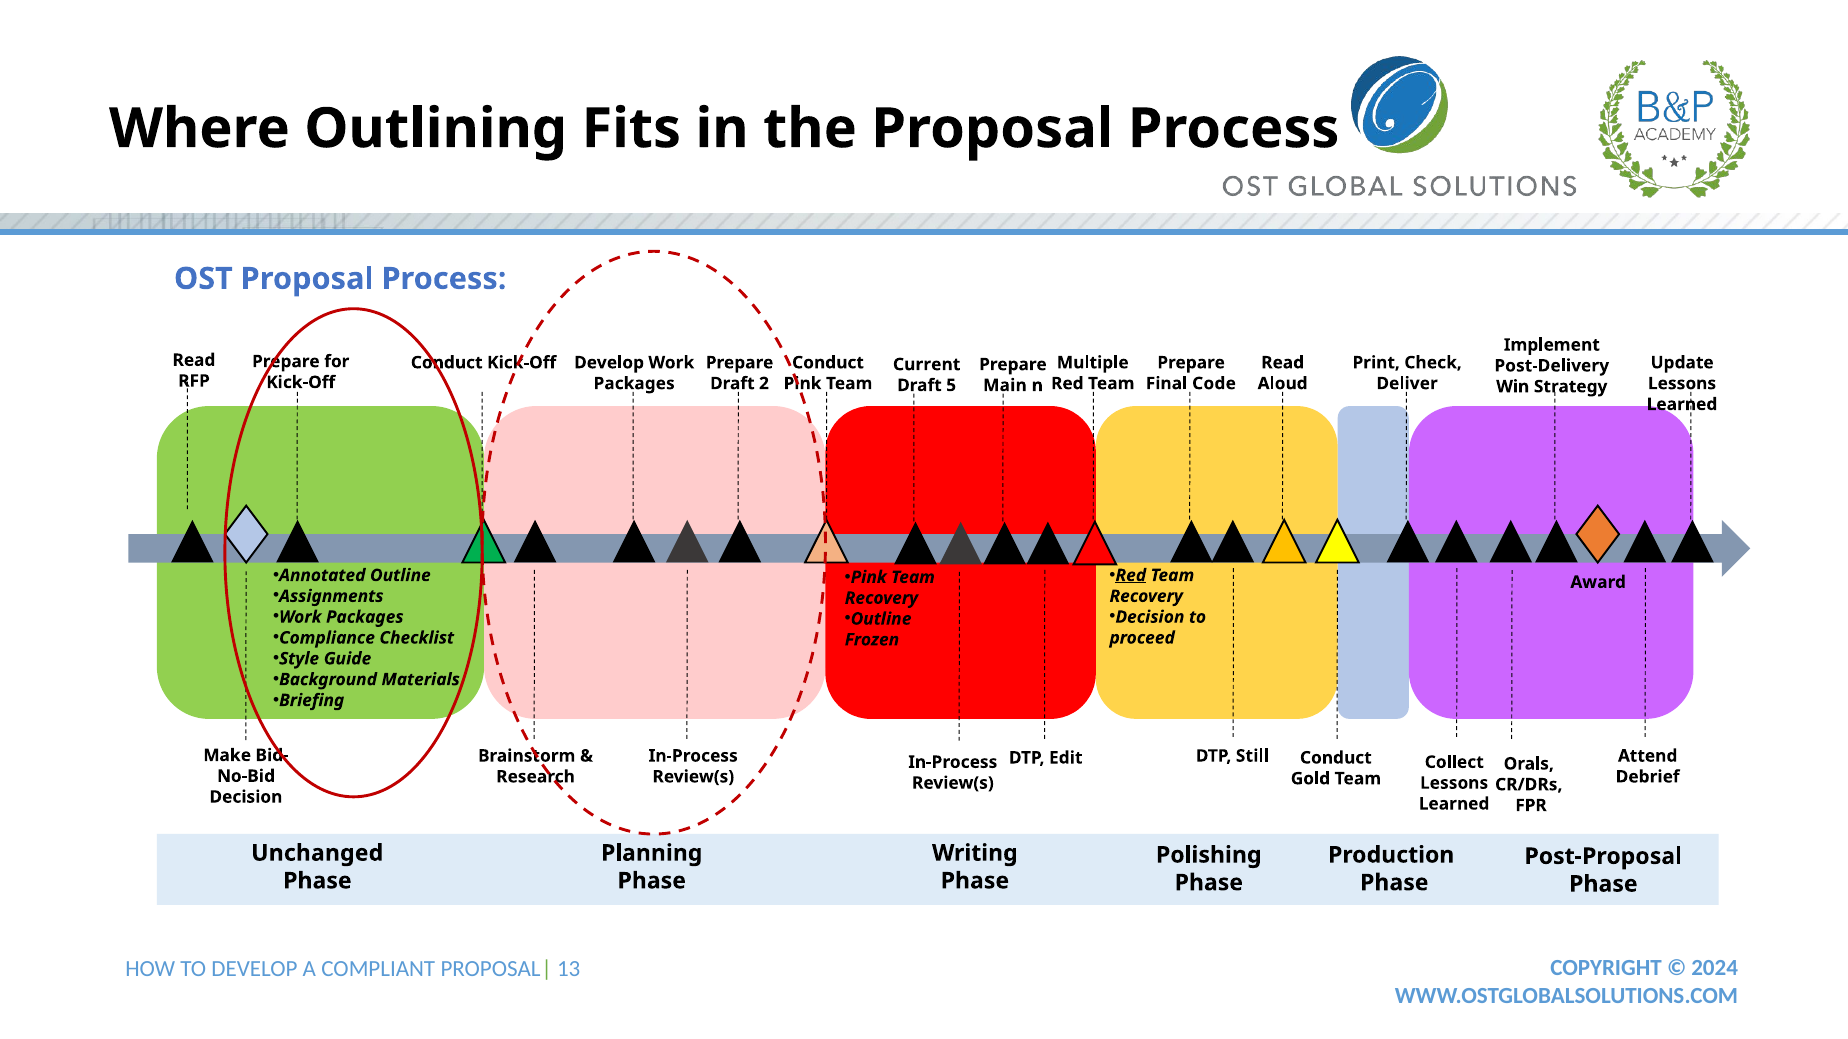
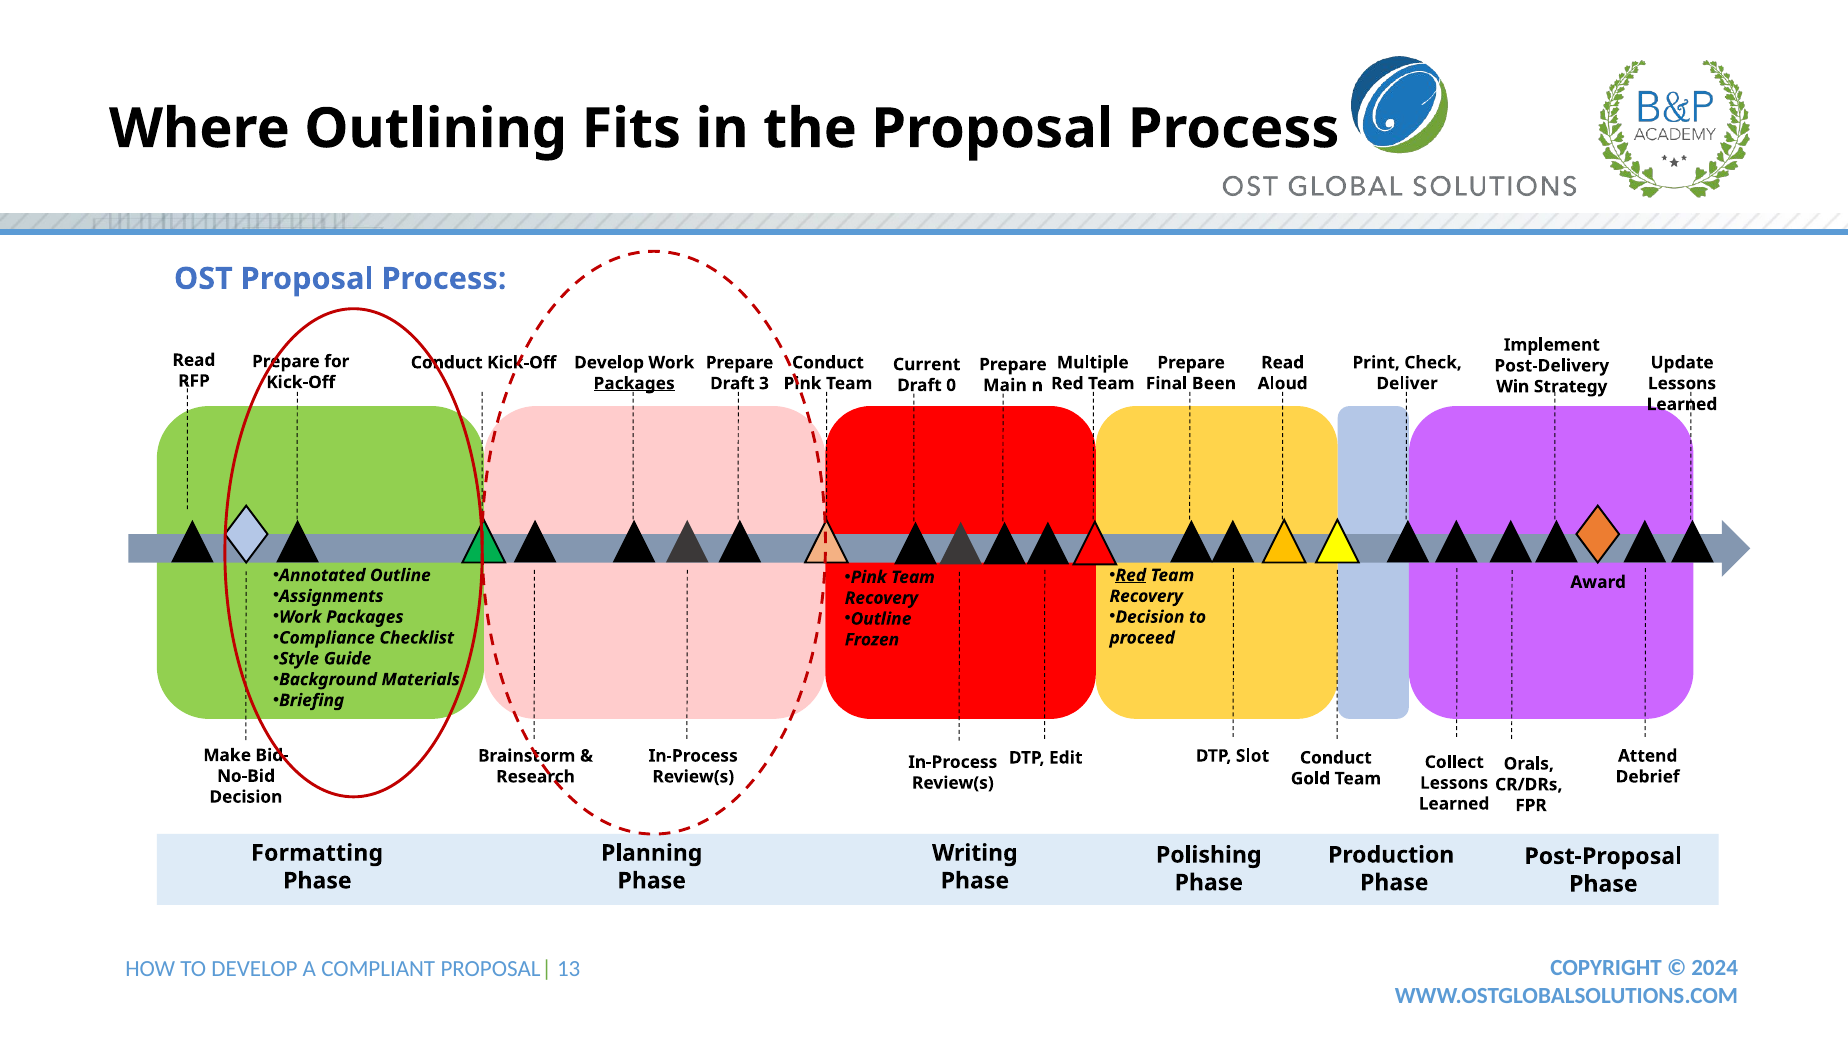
Packages underline: none -> present (634, 384)
2: 2 -> 3 (764, 384)
Code: Code -> Been (1214, 384)
5: 5 -> 0 (951, 386)
Still: Still -> Slot (1252, 756)
Unchanged: Unchanged -> Formatting (317, 853)
